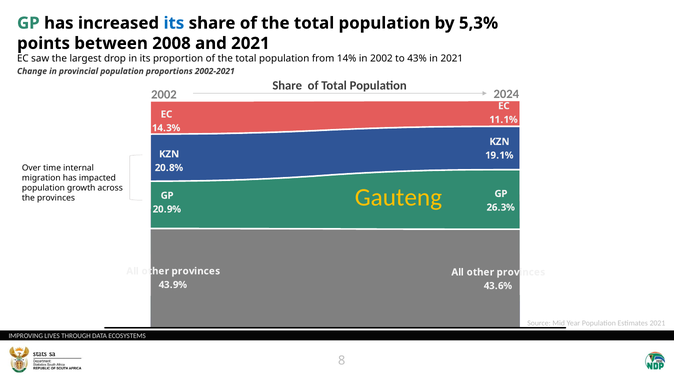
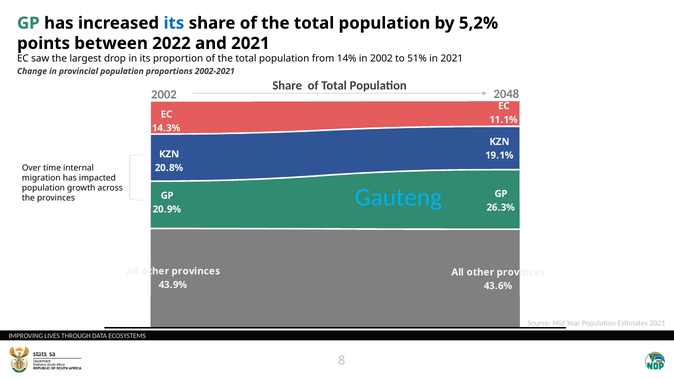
5,3%: 5,3% -> 5,2% (479, 23)
2008: 2008 -> 2022 (172, 43)
43%: 43% -> 51% (417, 59)
2024: 2024 -> 2048 (506, 94)
Gauteng colour: yellow -> light blue (398, 198)
